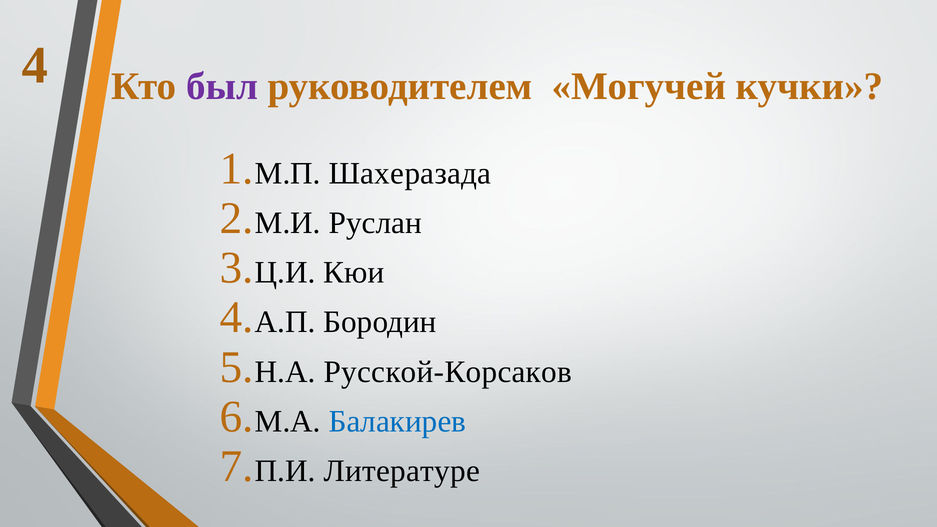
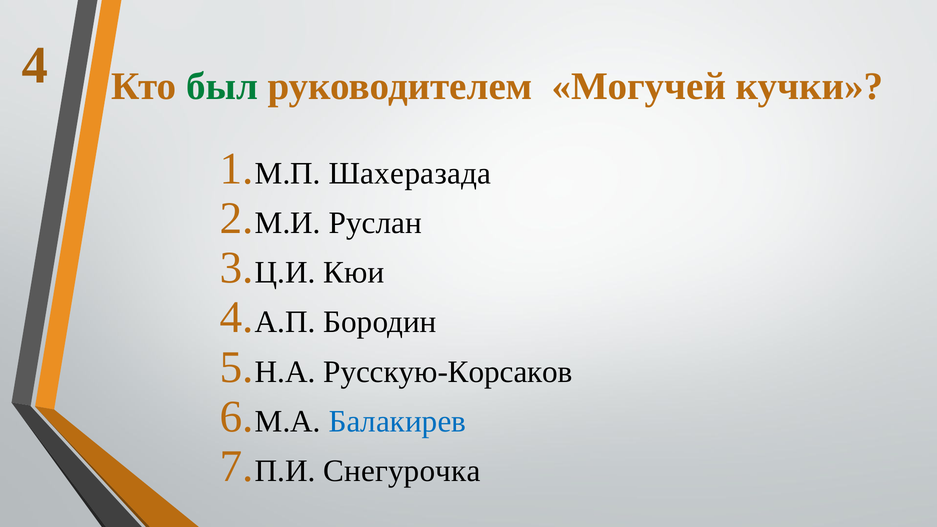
был colour: purple -> green (222, 86)
Русской-Корсаков: Русской-Корсаков -> Русскую-Корсаков (448, 372)
Литературе: Литературе -> Снегурочка (402, 471)
